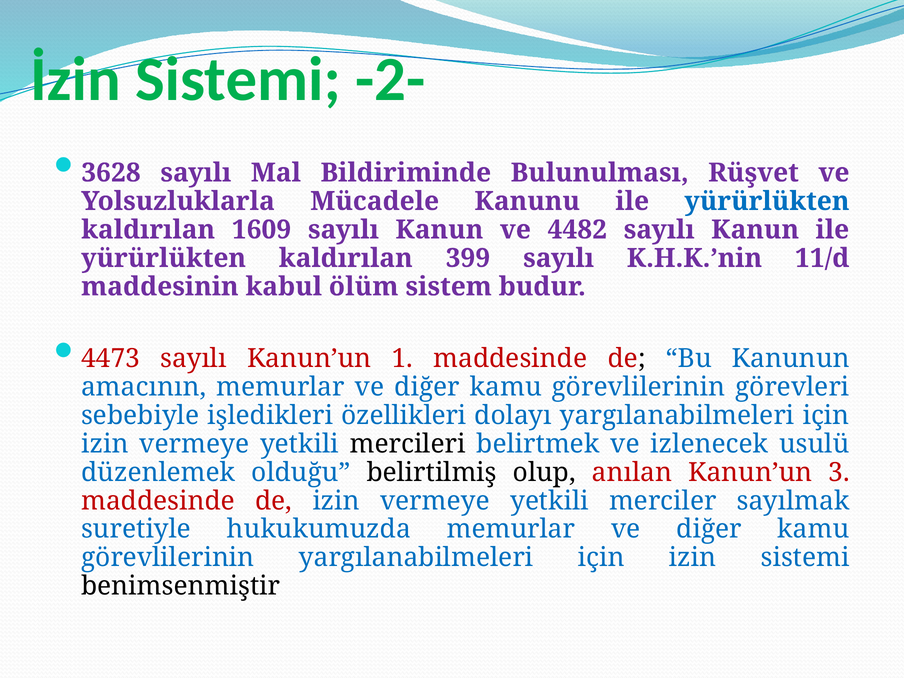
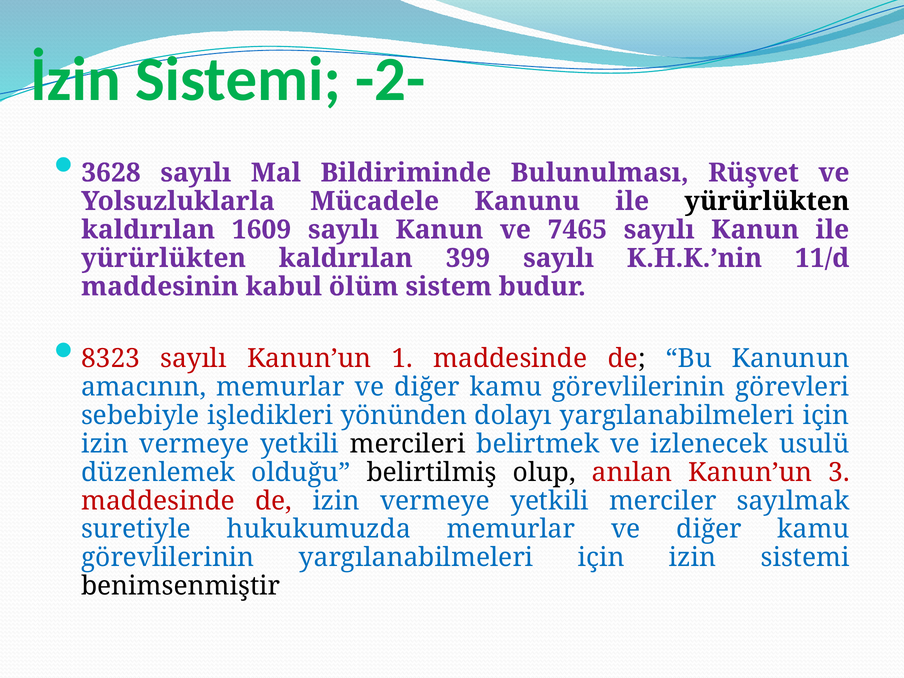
yürürlükten colour: blue -> black (767, 201)
4482: 4482 -> 7465 (577, 230)
4473: 4473 -> 8323 (111, 358)
özellikleri: özellikleri -> yönünden (404, 415)
